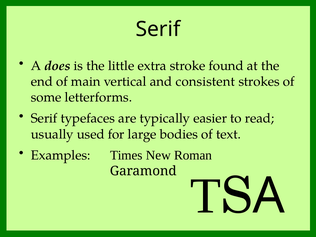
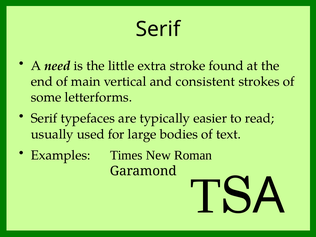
does: does -> need (57, 66)
